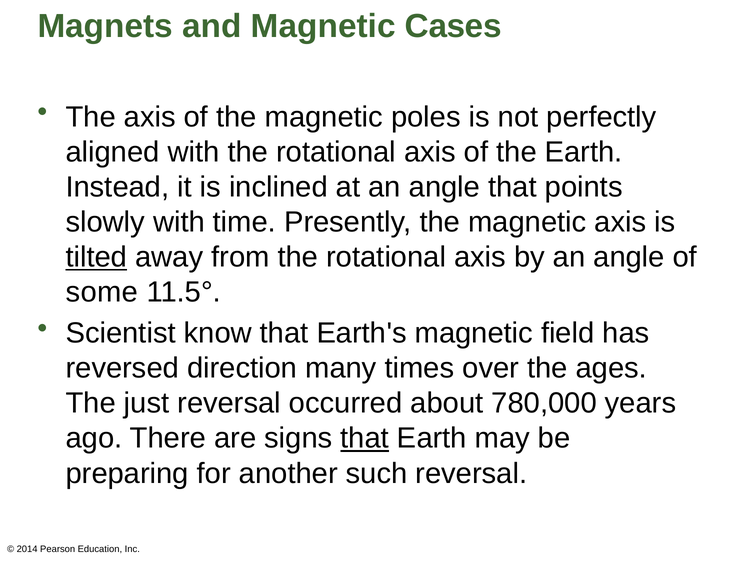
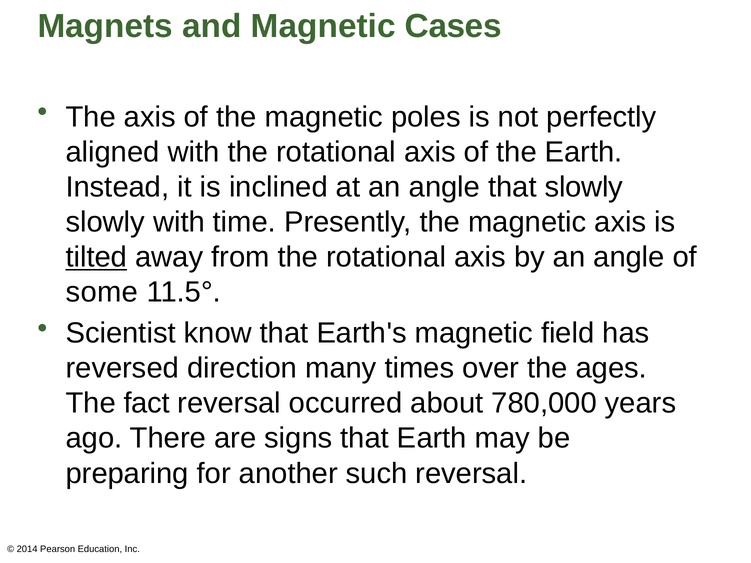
that points: points -> slowly (584, 187)
just: just -> fact (147, 403)
that underline: present -> none (365, 439)
